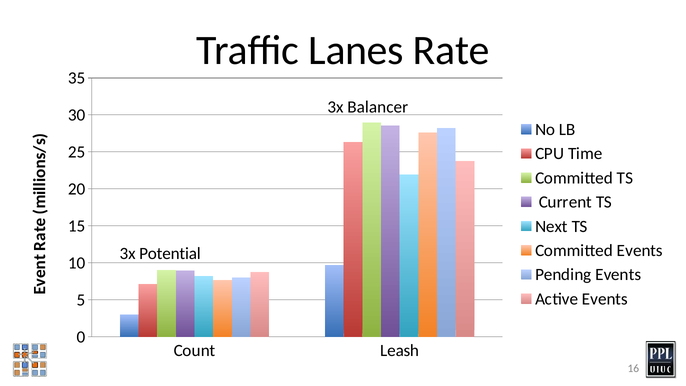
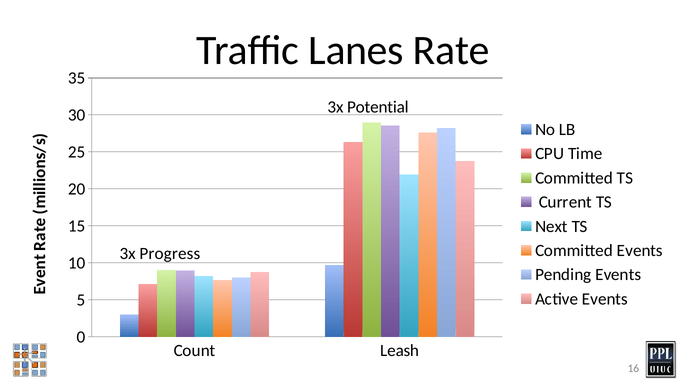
Balancer: Balancer -> Potential (378, 107)
Potential: Potential -> Progress (170, 254)
